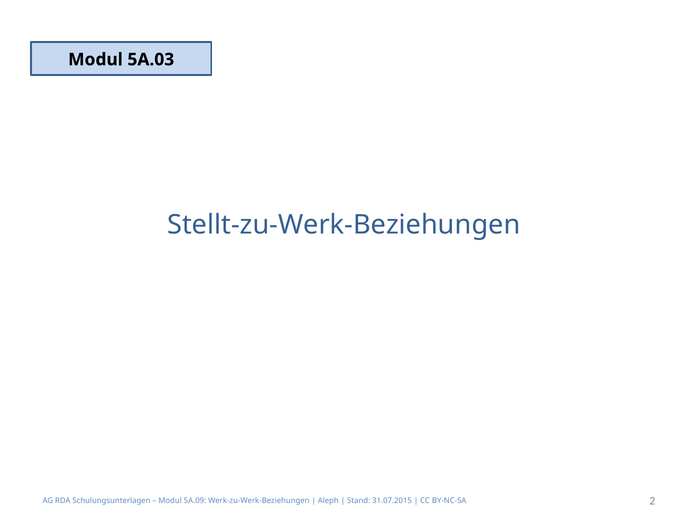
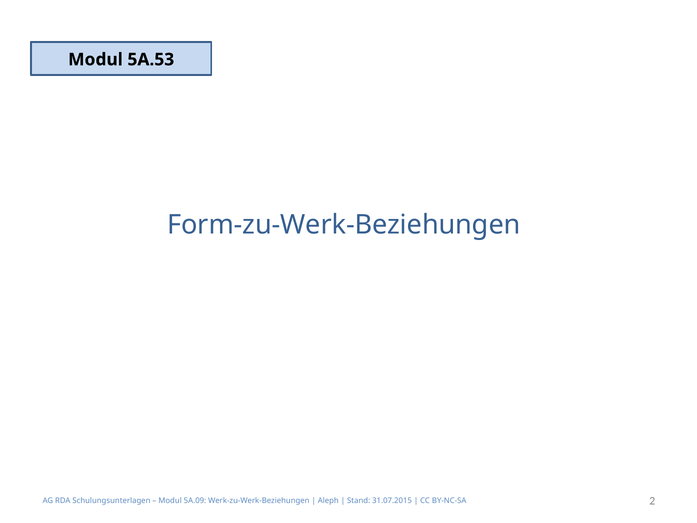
5A.03: 5A.03 -> 5A.53 (151, 60)
Stellt-zu-Werk-Beziehungen: Stellt-zu-Werk-Beziehungen -> Form-zu-Werk-Beziehungen (344, 225)
